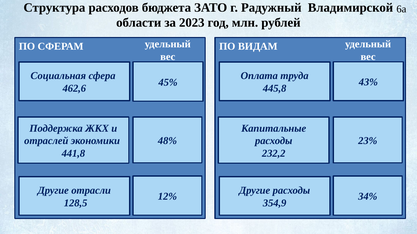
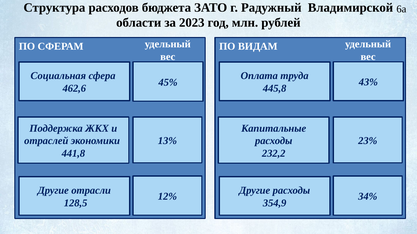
48%: 48% -> 13% (167, 141)
